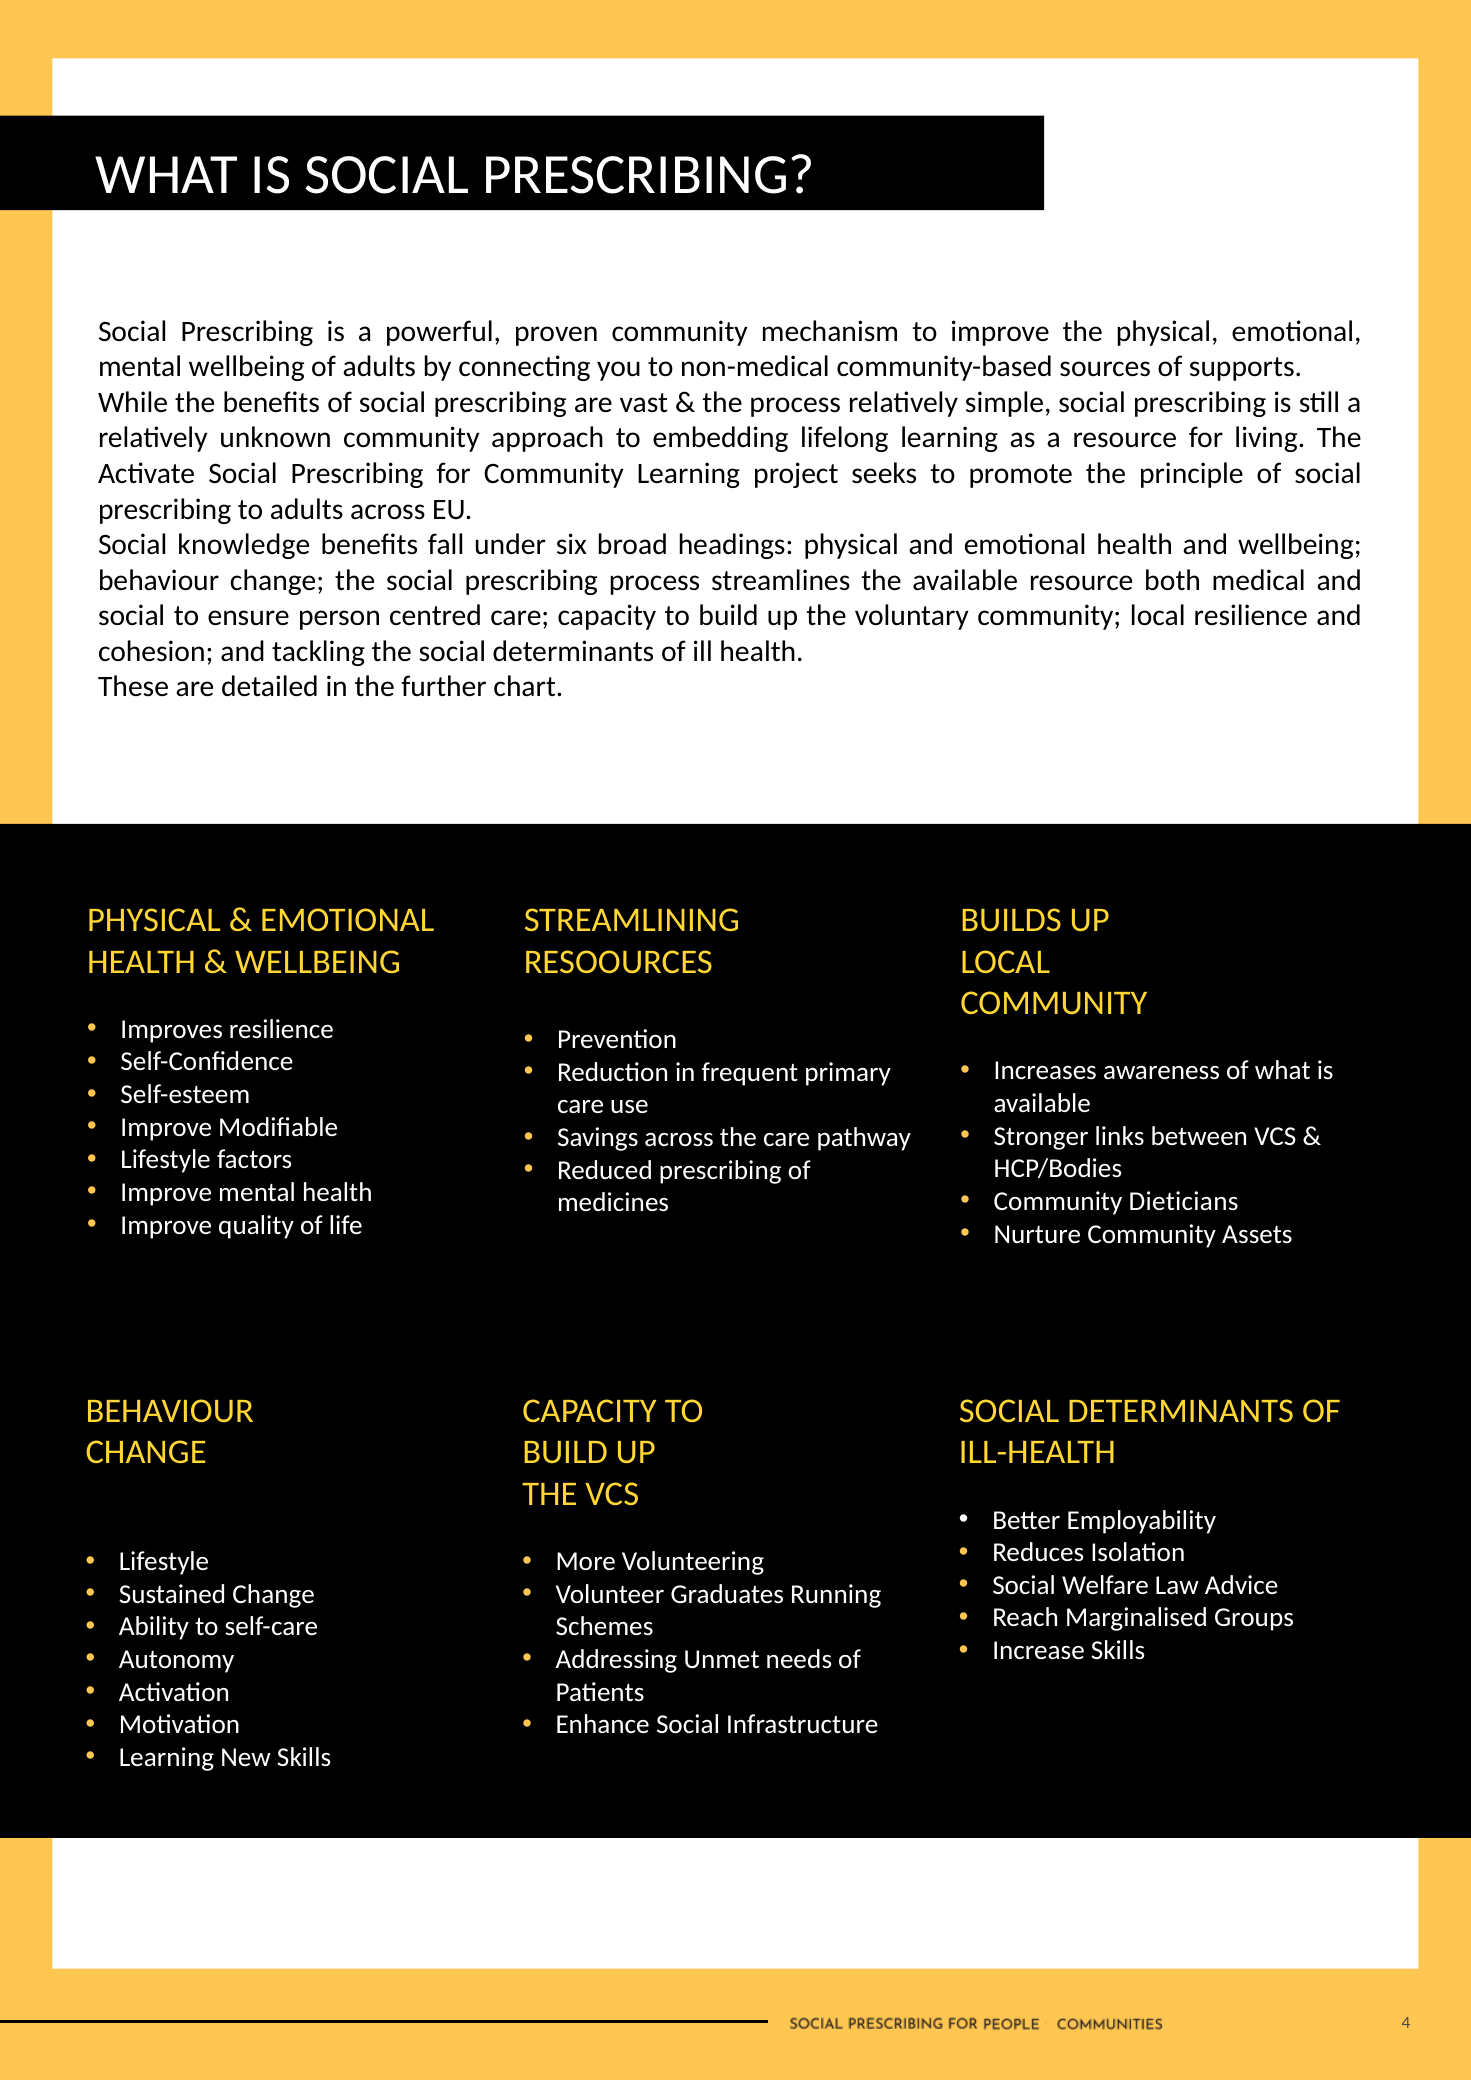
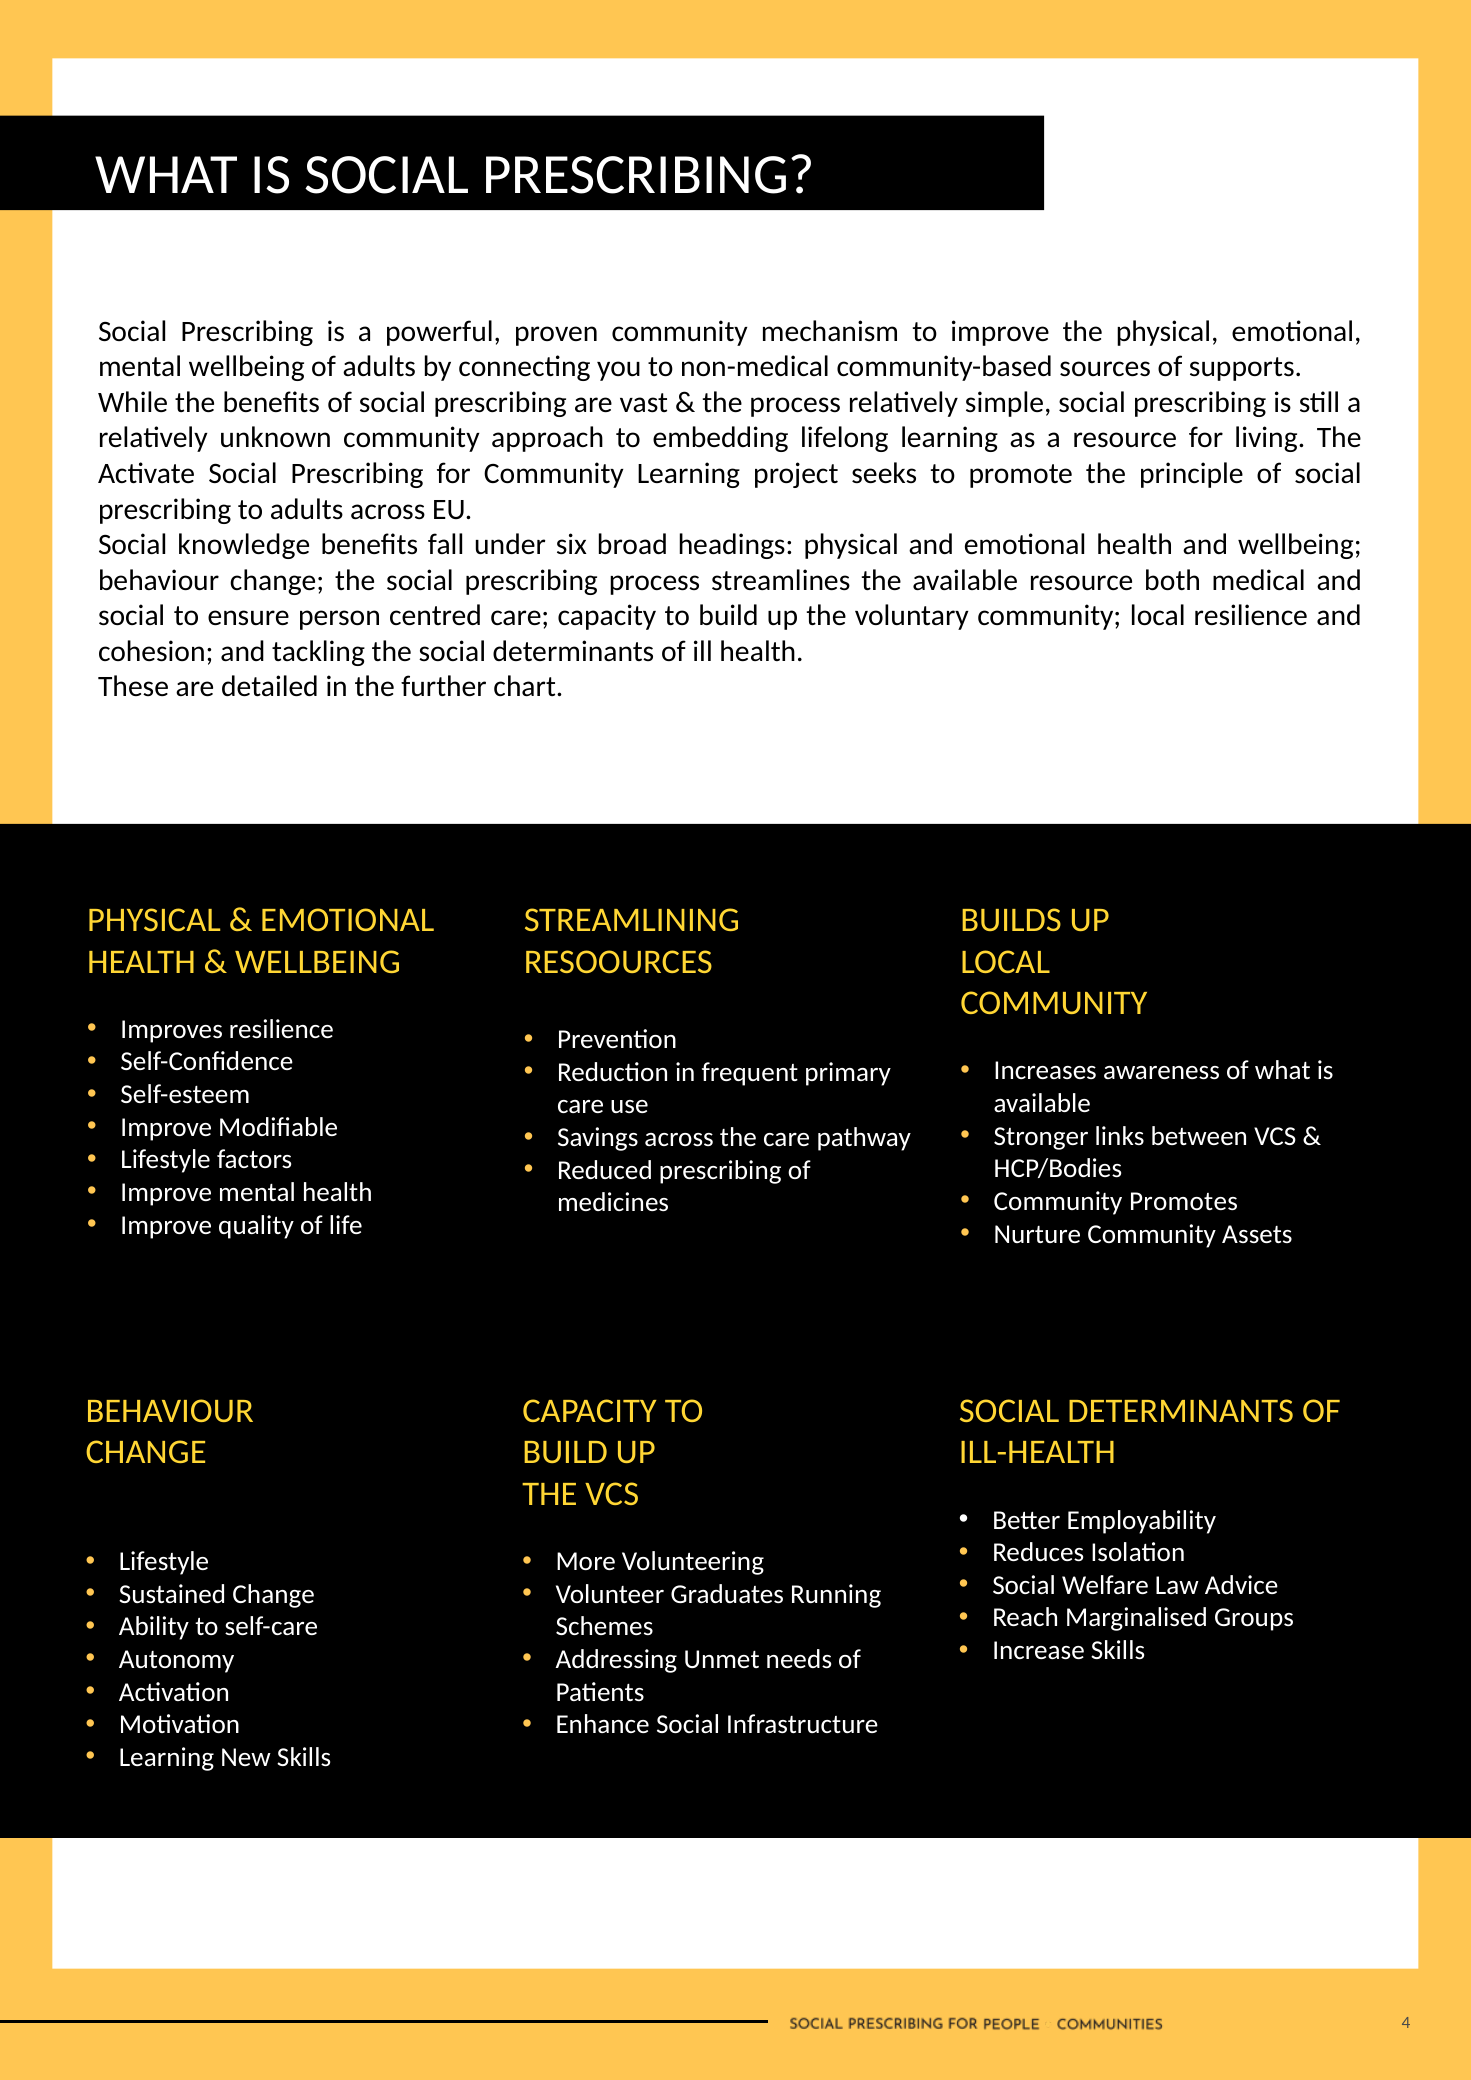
Dieticians: Dieticians -> Promotes (1184, 1202)
